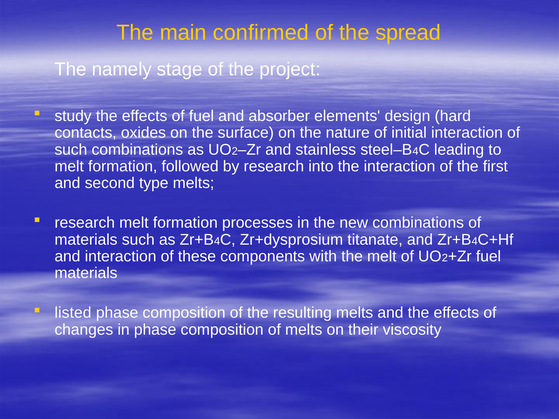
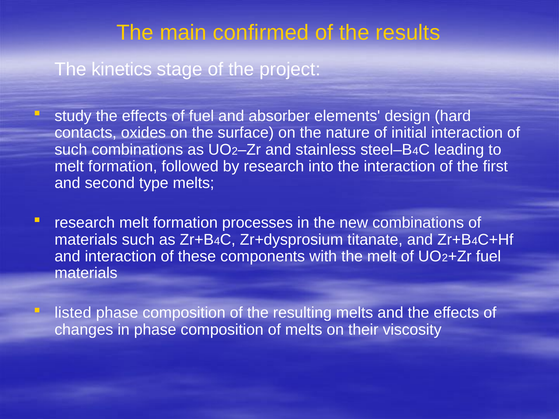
spread: spread -> results (408, 33)
namely: namely -> kinetics (122, 69)
